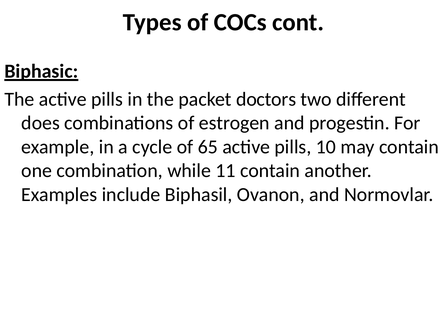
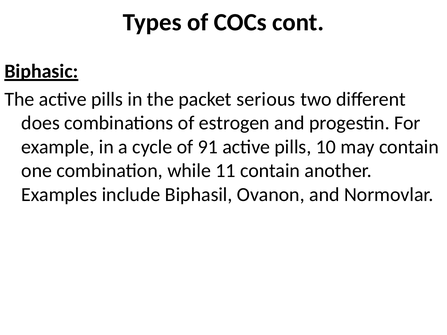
doctors: doctors -> serious (266, 99)
65: 65 -> 91 (208, 147)
